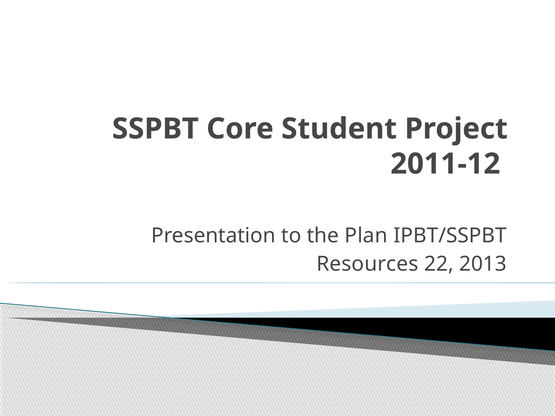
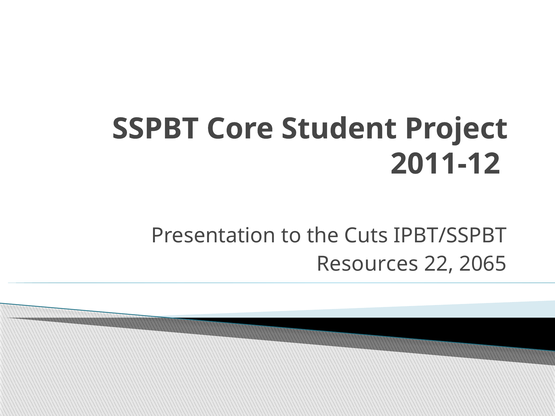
Plan: Plan -> Cuts (366, 236)
2013: 2013 -> 2065 (483, 264)
